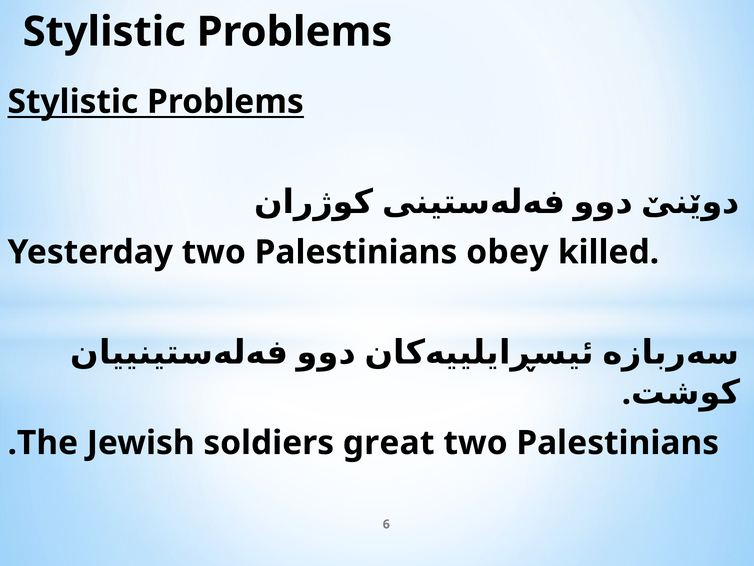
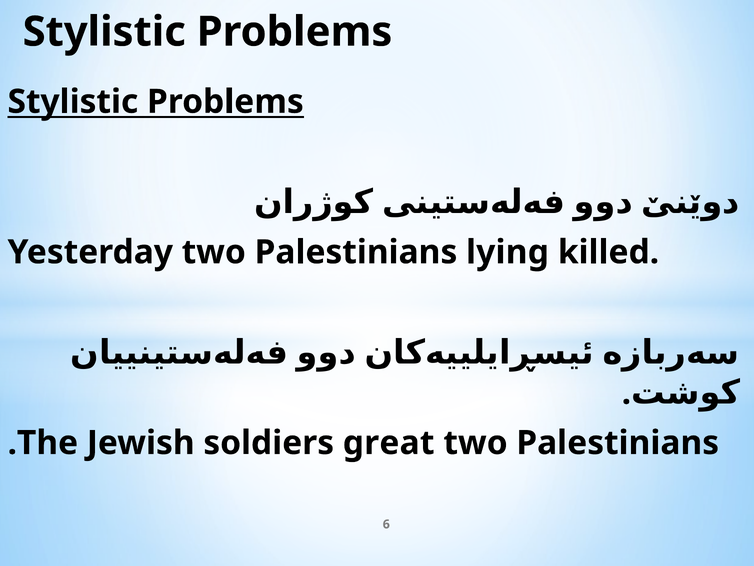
obey: obey -> lying (507, 252)
